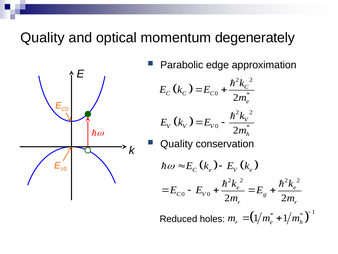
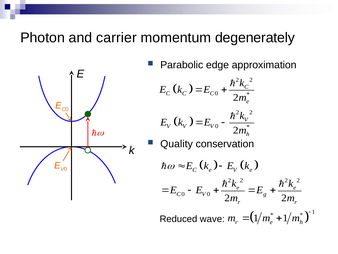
Quality: Quality -> Photon (43, 38)
optical: optical -> carrier (116, 38)
holes: holes -> wave (212, 219)
